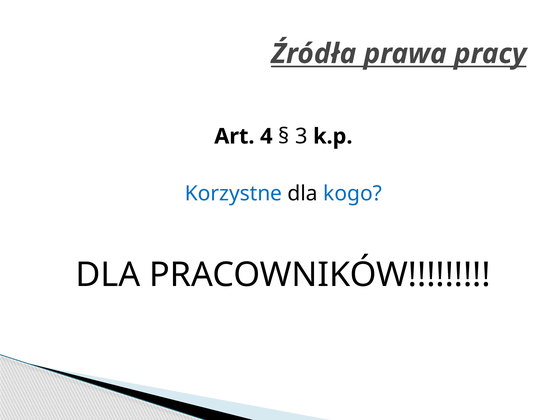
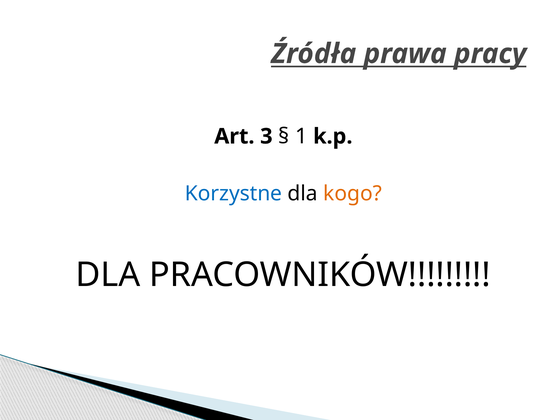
4: 4 -> 3 (266, 136)
3: 3 -> 1 (301, 136)
kogo colour: blue -> orange (353, 193)
